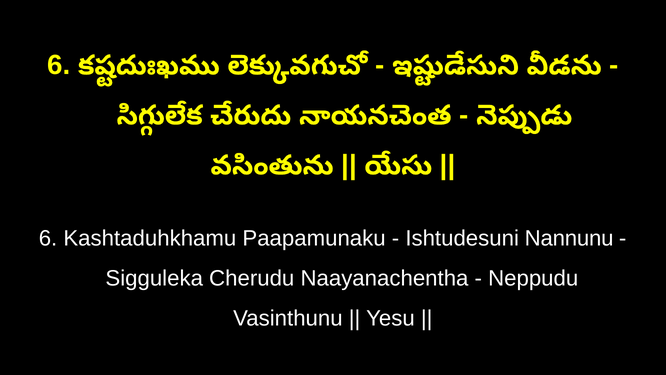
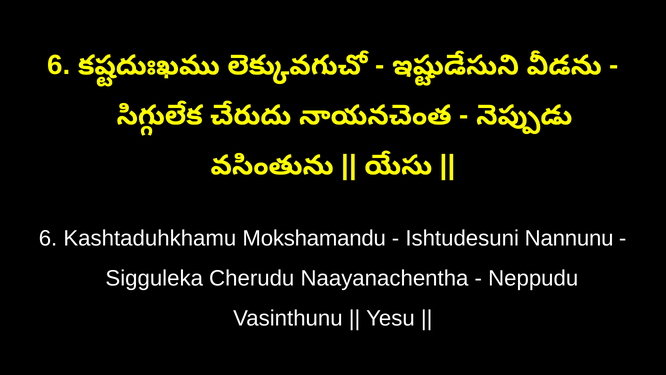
Paapamunaku: Paapamunaku -> Mokshamandu (314, 238)
